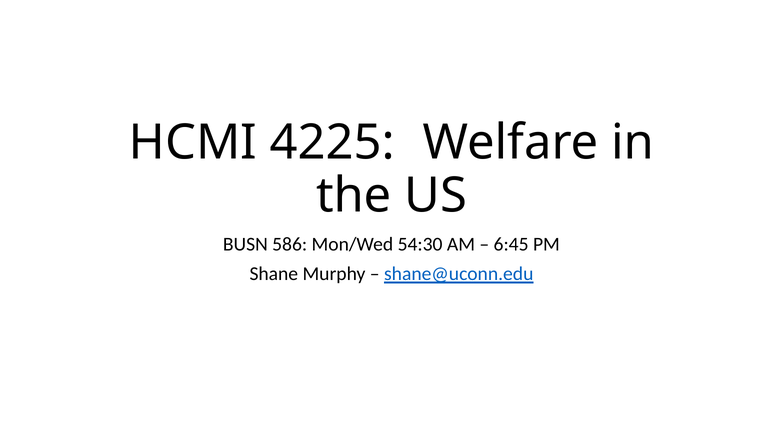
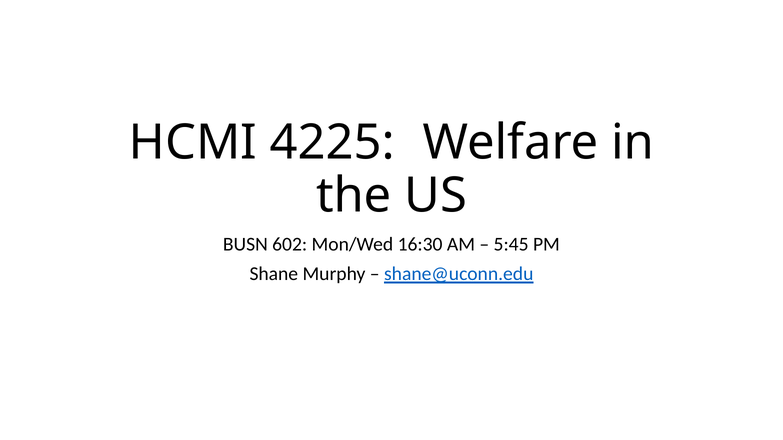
586: 586 -> 602 (290, 245)
54:30: 54:30 -> 16:30 (420, 245)
6:45: 6:45 -> 5:45 (511, 245)
